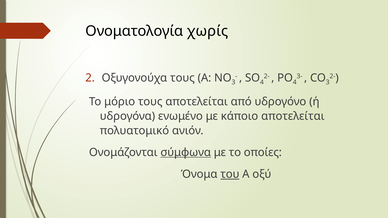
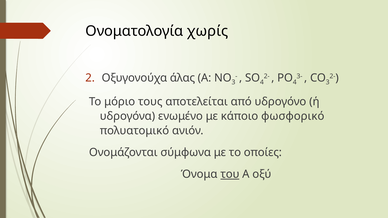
Οξυγονούχα τους: τους -> άλας (182, 78)
κάποιο αποτελείται: αποτελείται -> φωσφορικό (293, 116)
σύμφωνα underline: present -> none (186, 153)
